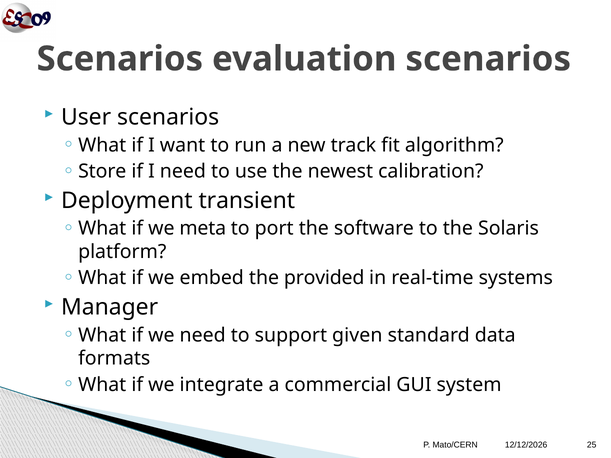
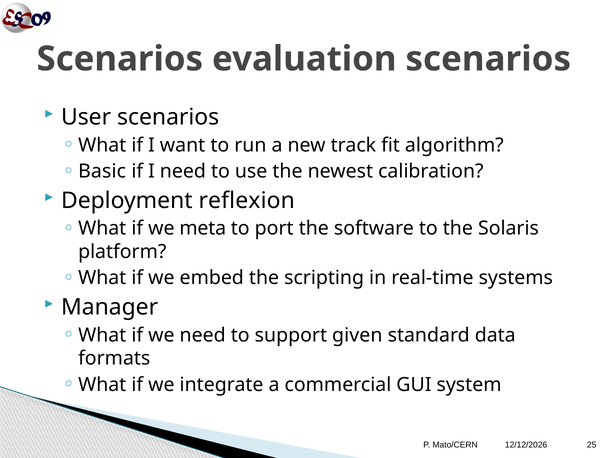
Store: Store -> Basic (102, 172)
transient: transient -> reflexion (247, 201)
provided: provided -> scripting (324, 278)
